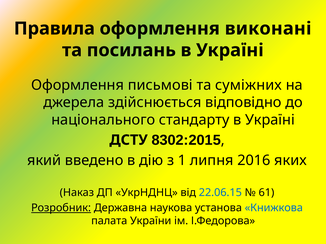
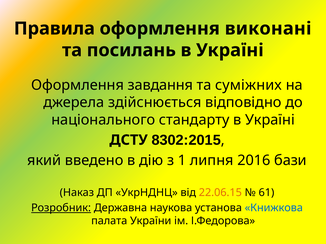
письмові: письмові -> завдання (160, 85)
яких: яких -> бази (290, 161)
22.06.15 colour: blue -> orange (220, 193)
